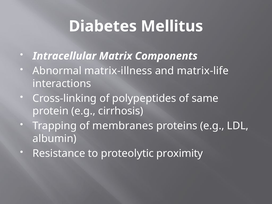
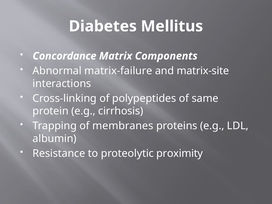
Intracellular: Intracellular -> Concordance (65, 56)
matrix-illness: matrix-illness -> matrix-failure (118, 71)
matrix-life: matrix-life -> matrix-site (203, 71)
